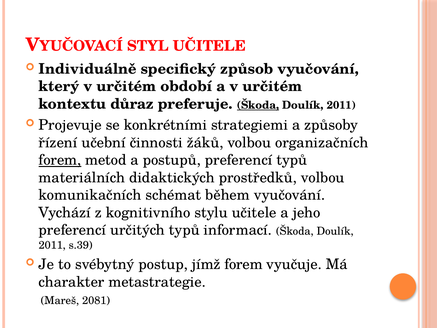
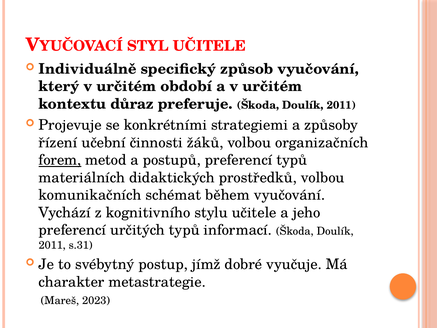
Škoda underline: present -> none (258, 105)
s.39: s.39 -> s.31 (81, 245)
jímž forem: forem -> dobré (243, 264)
2081: 2081 -> 2023 (96, 300)
